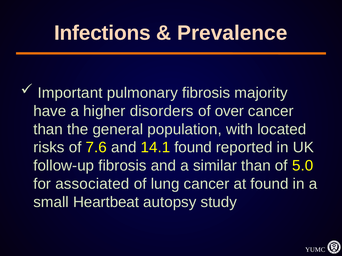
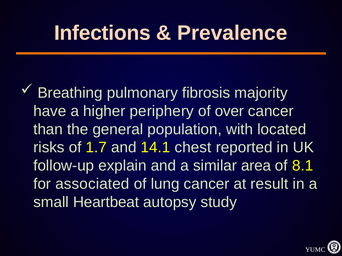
Important: Important -> Breathing (70, 93)
disorders: disorders -> periphery (162, 111)
7.6: 7.6 -> 1.7 (96, 148)
14.1 found: found -> chest (193, 148)
follow-up fibrosis: fibrosis -> explain (122, 166)
similar than: than -> area (256, 166)
5.0: 5.0 -> 8.1 (303, 166)
at found: found -> result (269, 184)
